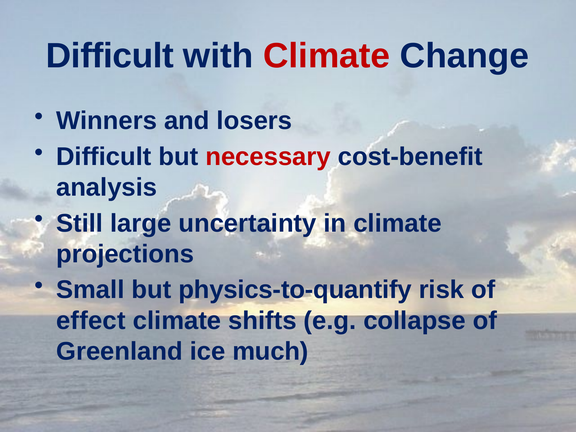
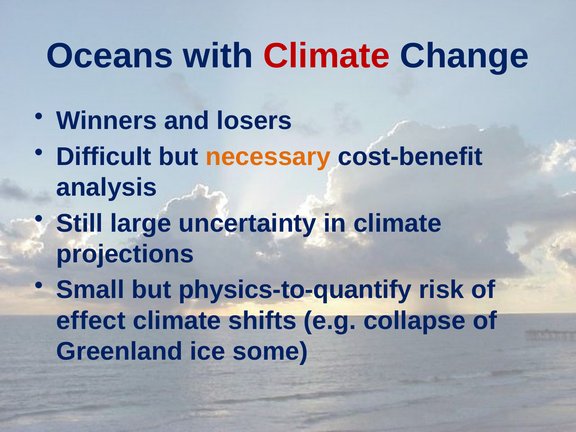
Difficult: Difficult -> Oceans (110, 56)
necessary colour: red -> orange (268, 157)
much: much -> some (270, 351)
